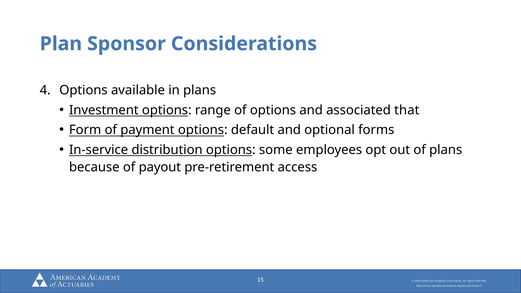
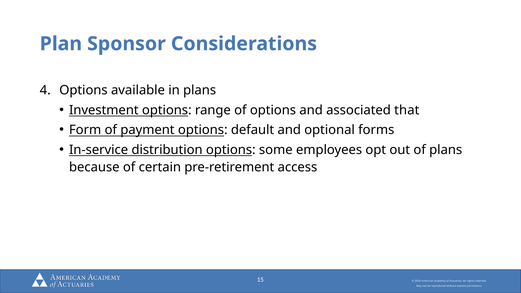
payout: payout -> certain (160, 167)
